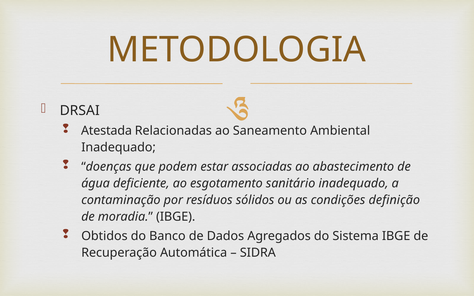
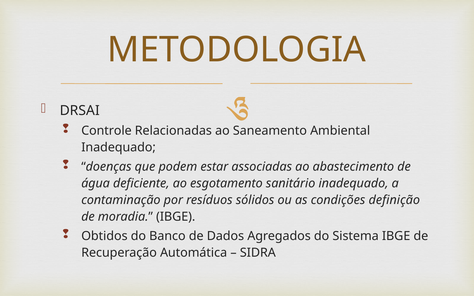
Atestada: Atestada -> Controle (106, 131)
